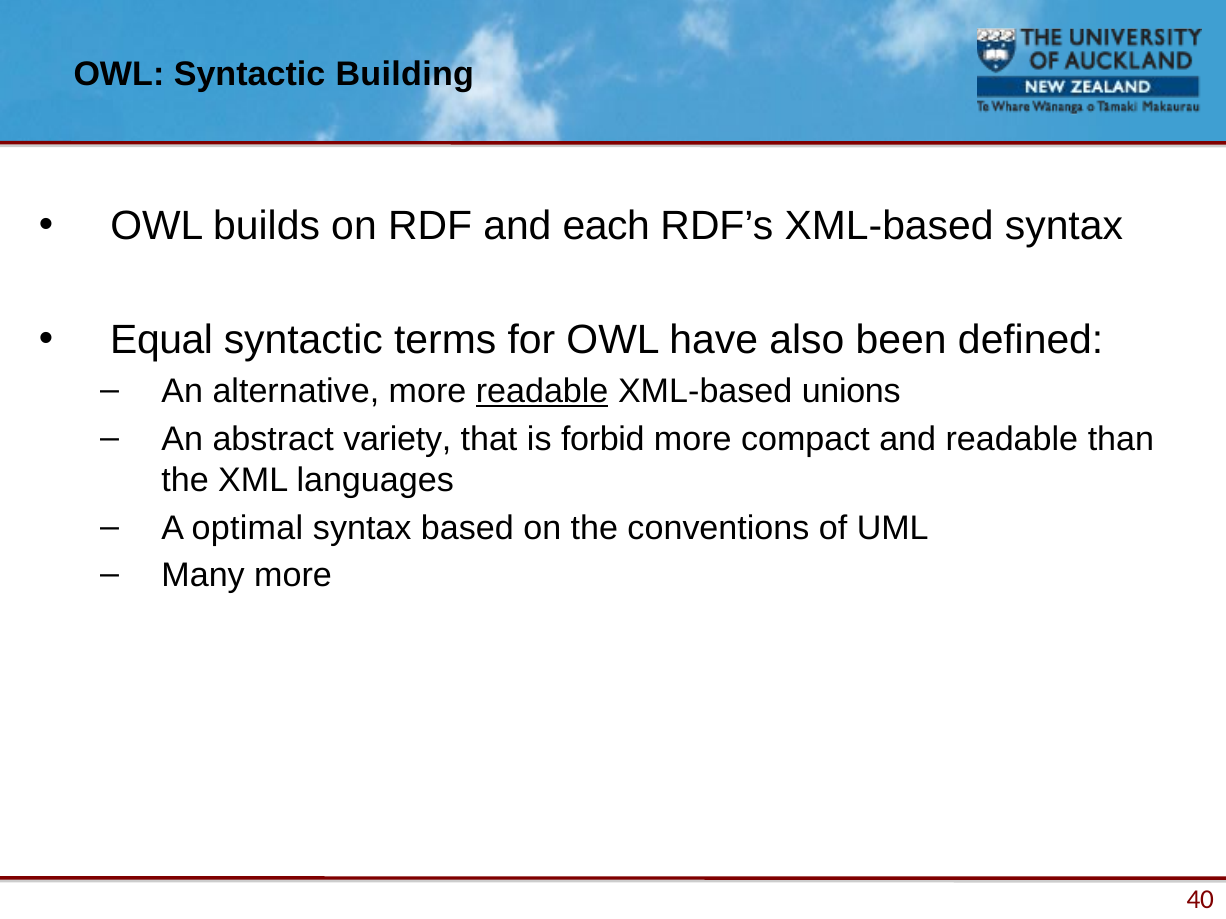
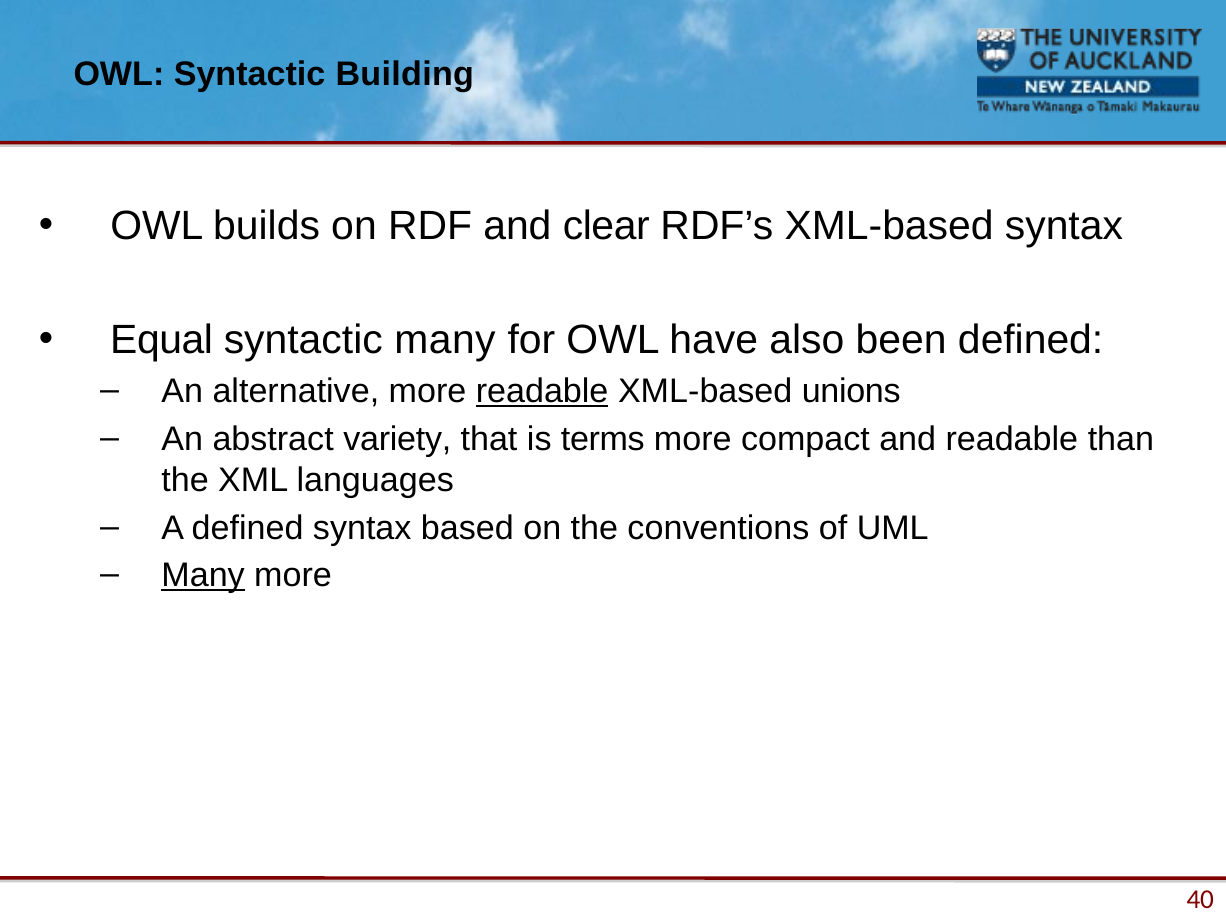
each: each -> clear (606, 226)
syntactic terms: terms -> many (445, 341)
forbid: forbid -> terms (603, 439)
A optimal: optimal -> defined (248, 528)
Many underline: none -> present (203, 576)
